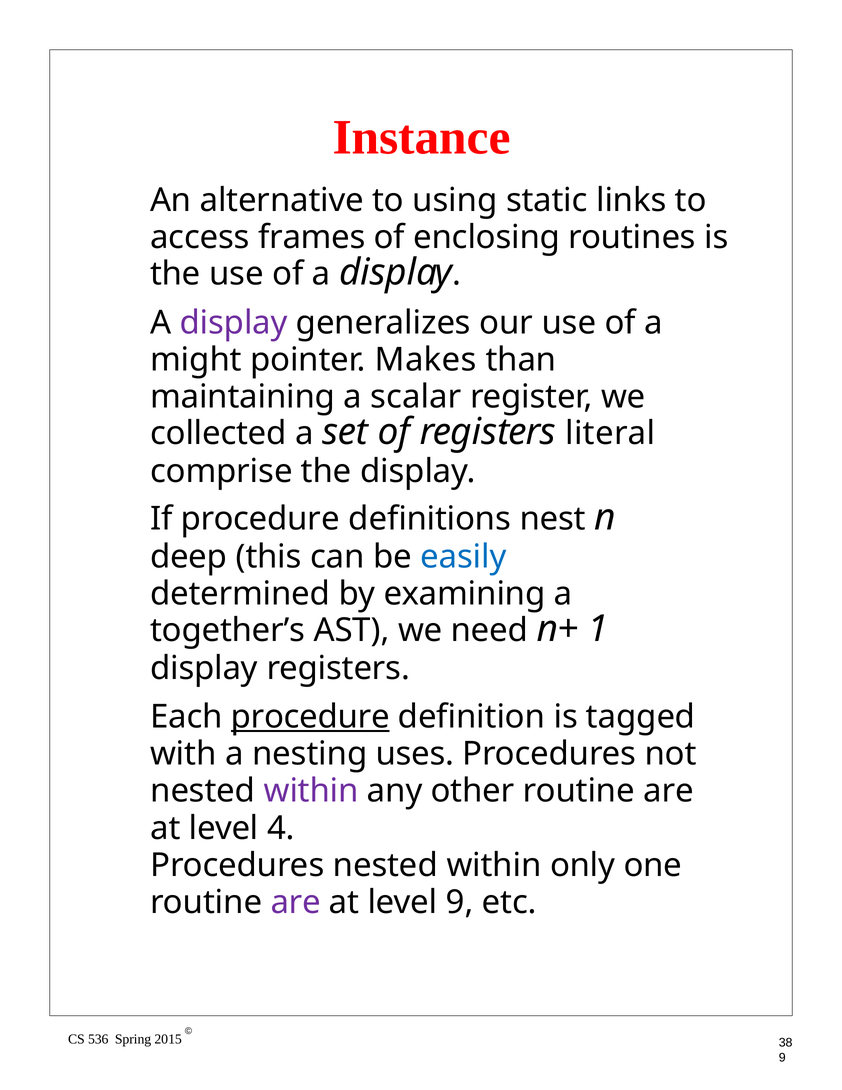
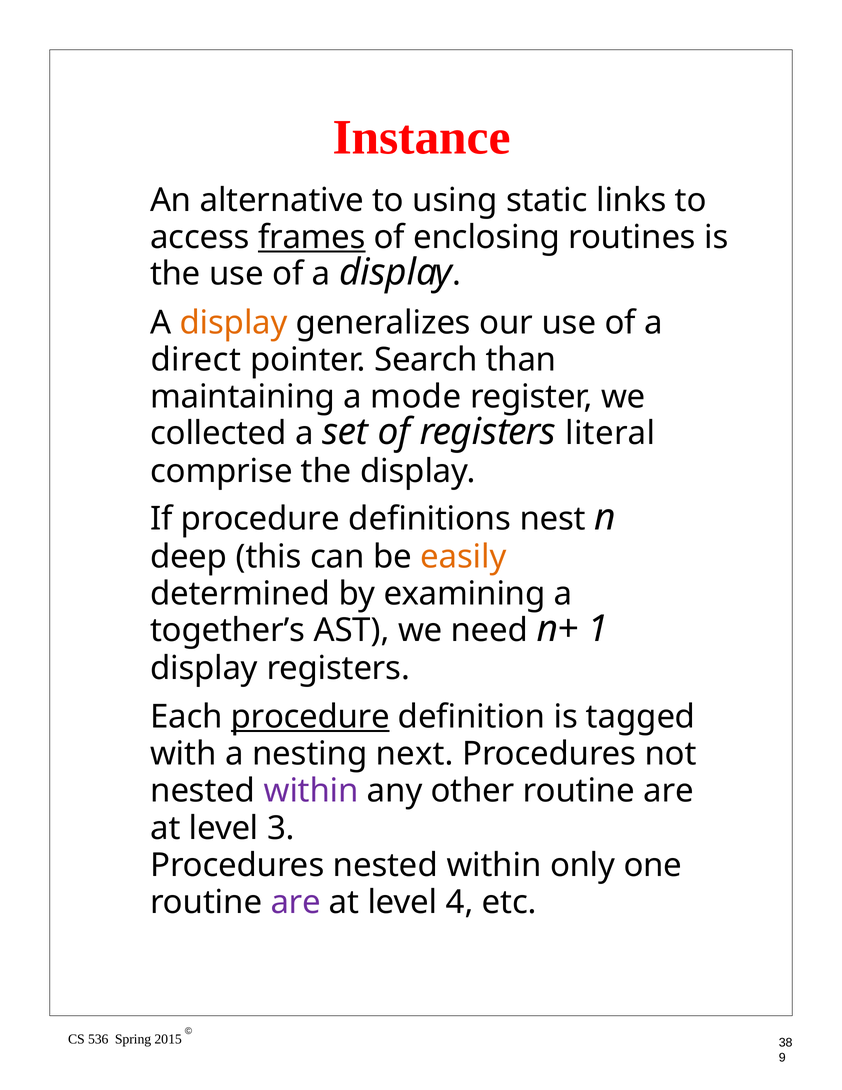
frames underline: none -> present (312, 237)
display colour: purple -> orange (234, 323)
might: might -> direct (196, 360)
Makes: Makes -> Search (426, 360)
scalar: scalar -> mode (416, 397)
easily colour: blue -> orange (463, 557)
uses: uses -> next (415, 754)
4: 4 -> 3 (281, 828)
level 9: 9 -> 4 (460, 902)
